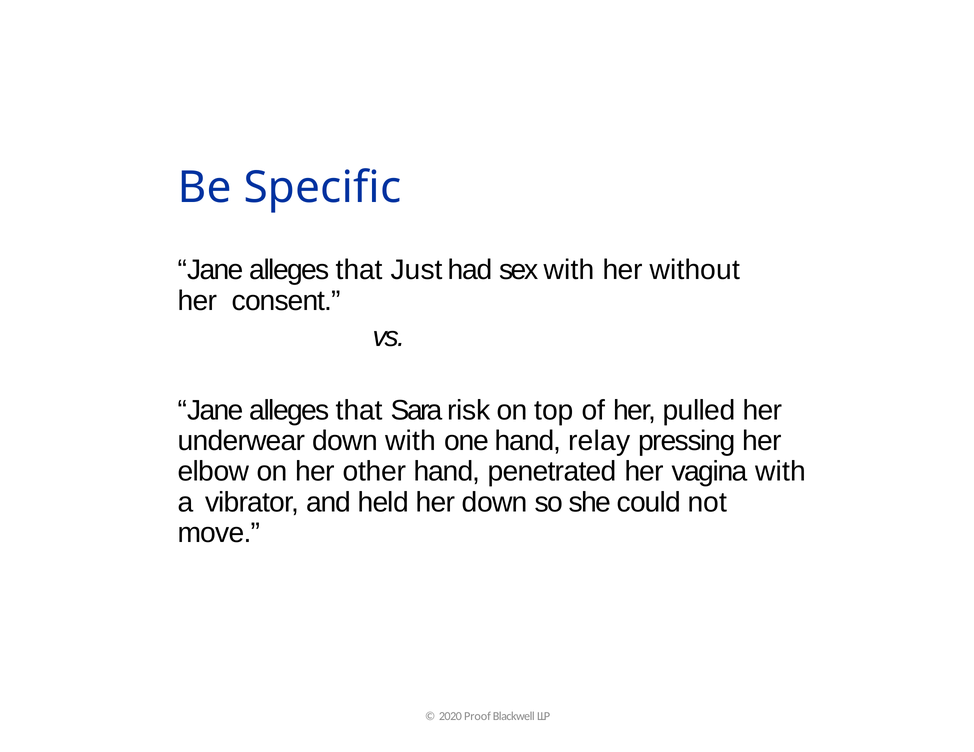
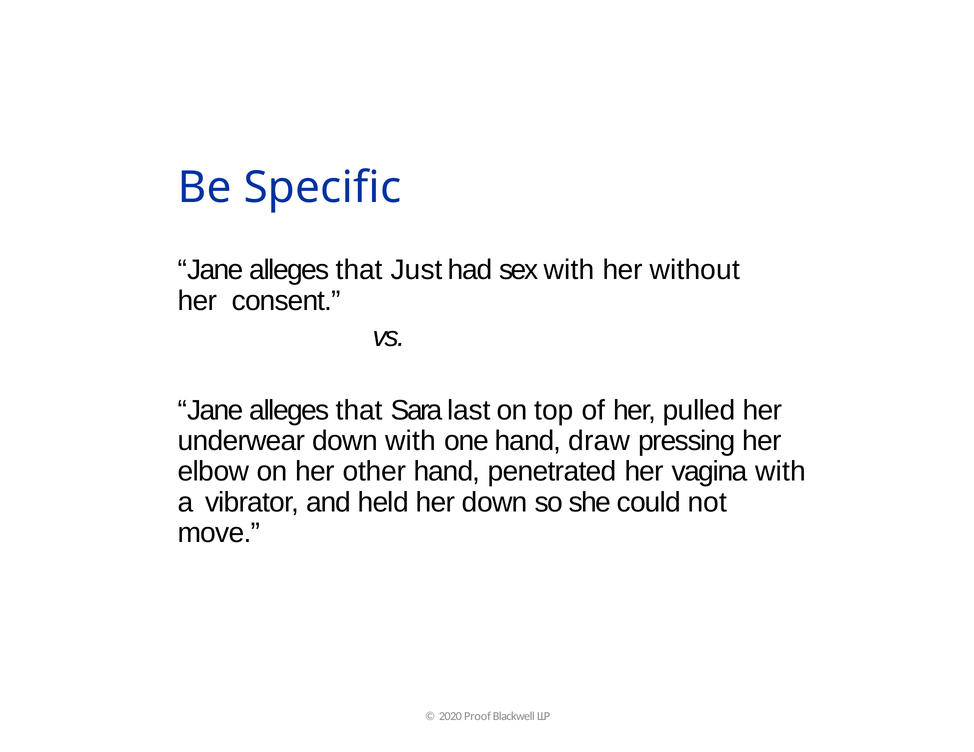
risk: risk -> last (469, 411)
relay: relay -> draw (599, 441)
